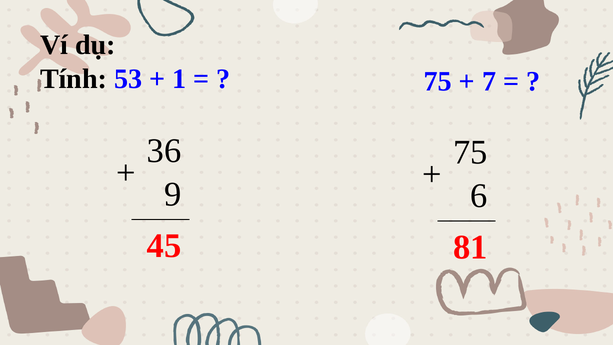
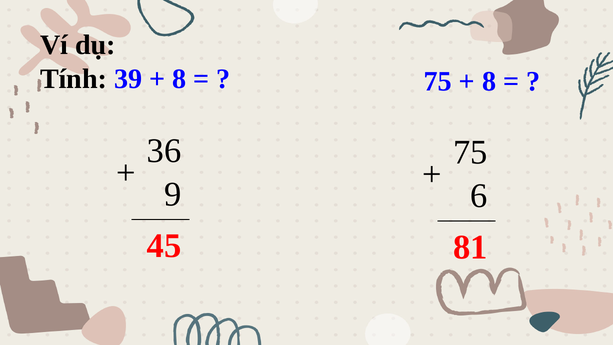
53: 53 -> 39 (128, 79)
1: 1 -> 8 (179, 79)
7: 7 -> 8 (489, 81)
